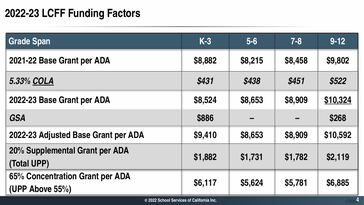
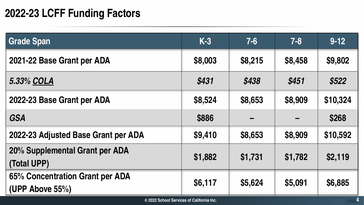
5-6: 5-6 -> 7-6 (252, 41)
$8,882: $8,882 -> $8,003 (205, 61)
$10,324 underline: present -> none (338, 100)
$5,781: $5,781 -> $5,091 (296, 183)
